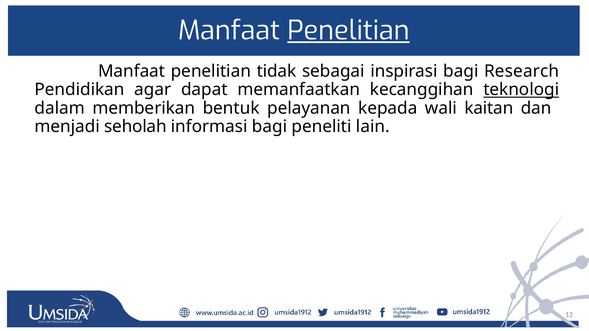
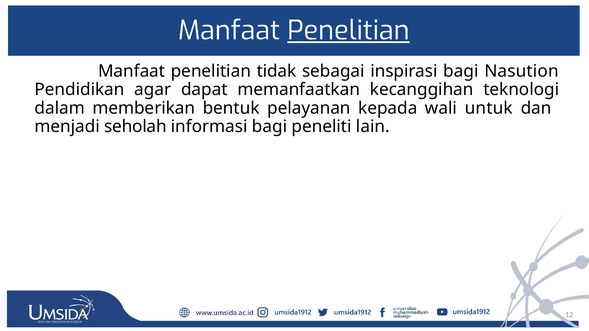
Research: Research -> Nasution (522, 71)
teknologi underline: present -> none (521, 90)
kaitan: kaitan -> untuk (489, 108)
